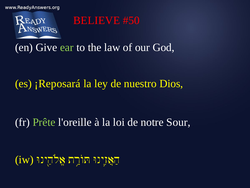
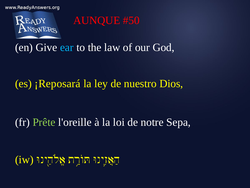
BELIEVE: BELIEVE -> AUNQUE (97, 20)
ear colour: light green -> light blue (67, 47)
Sour: Sour -> Sepa (179, 122)
